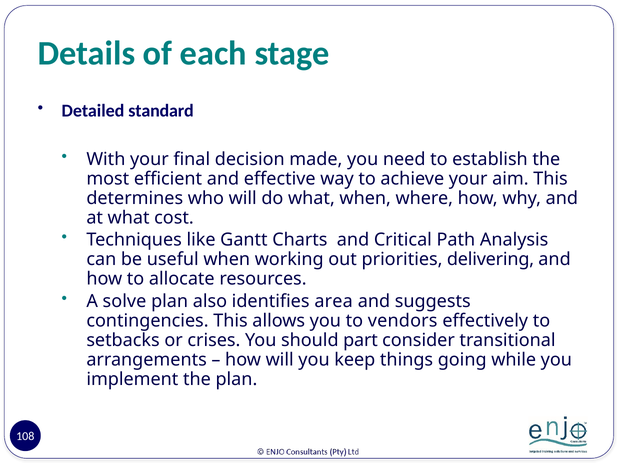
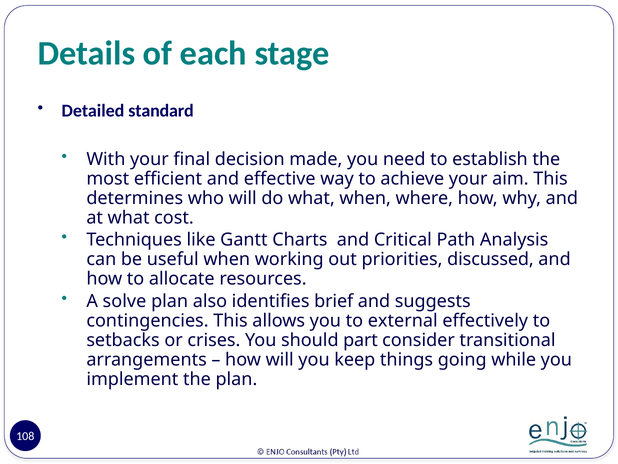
delivering: delivering -> discussed (491, 259)
area: area -> brief (334, 301)
vendors: vendors -> external (403, 320)
